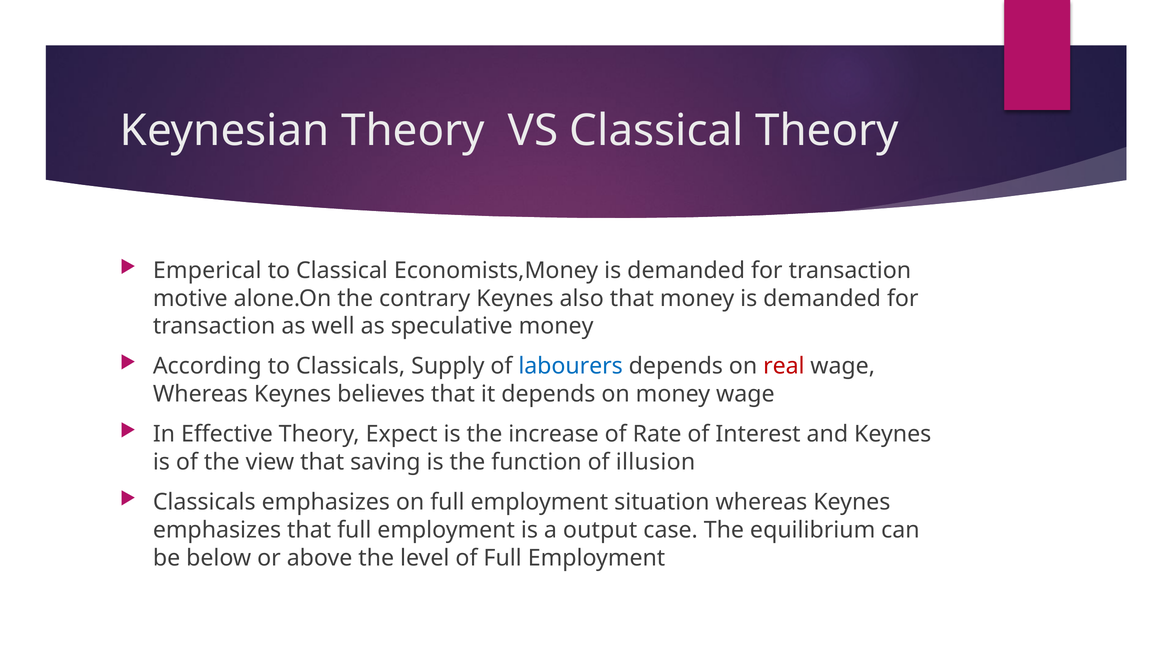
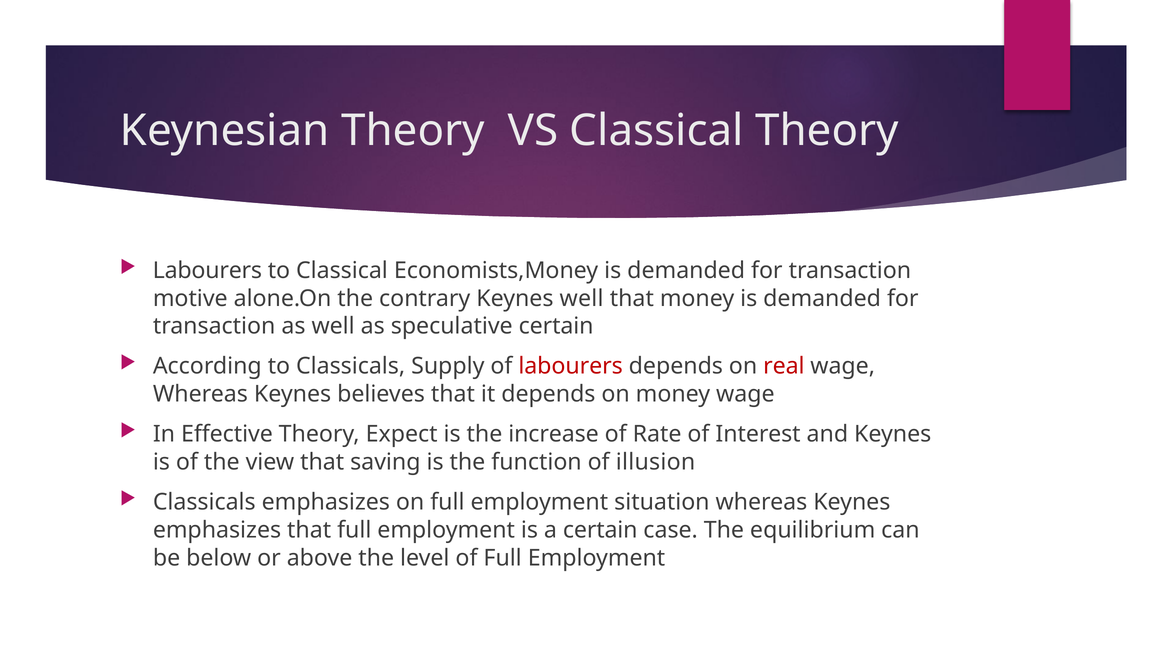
Emperical: Emperical -> Labourers (207, 270)
Keynes also: also -> well (582, 298)
speculative money: money -> certain (556, 326)
labourers colour: blue -> red (571, 366)
a output: output -> certain (600, 530)
